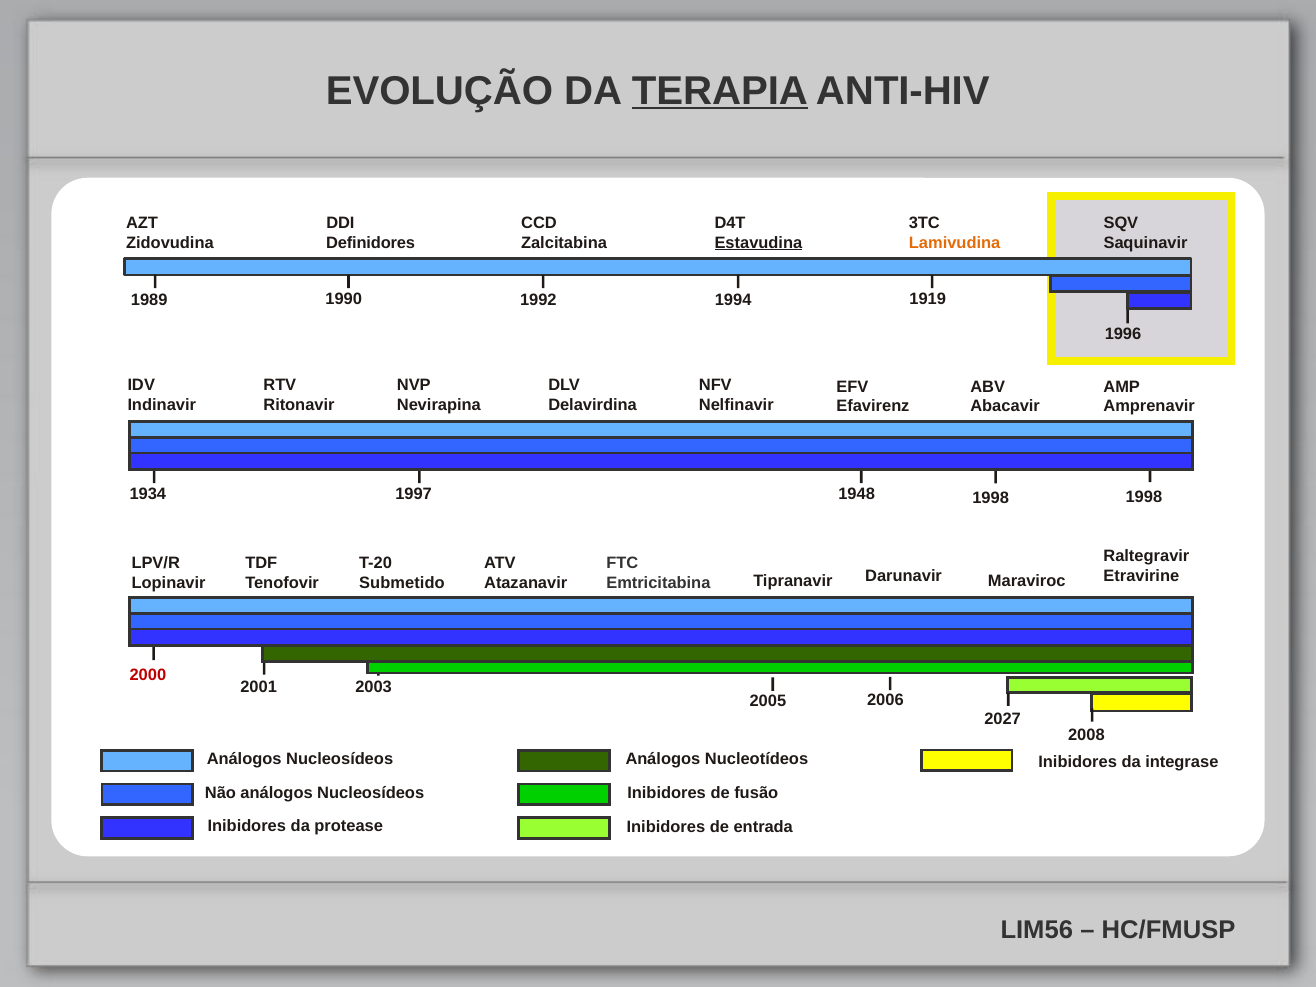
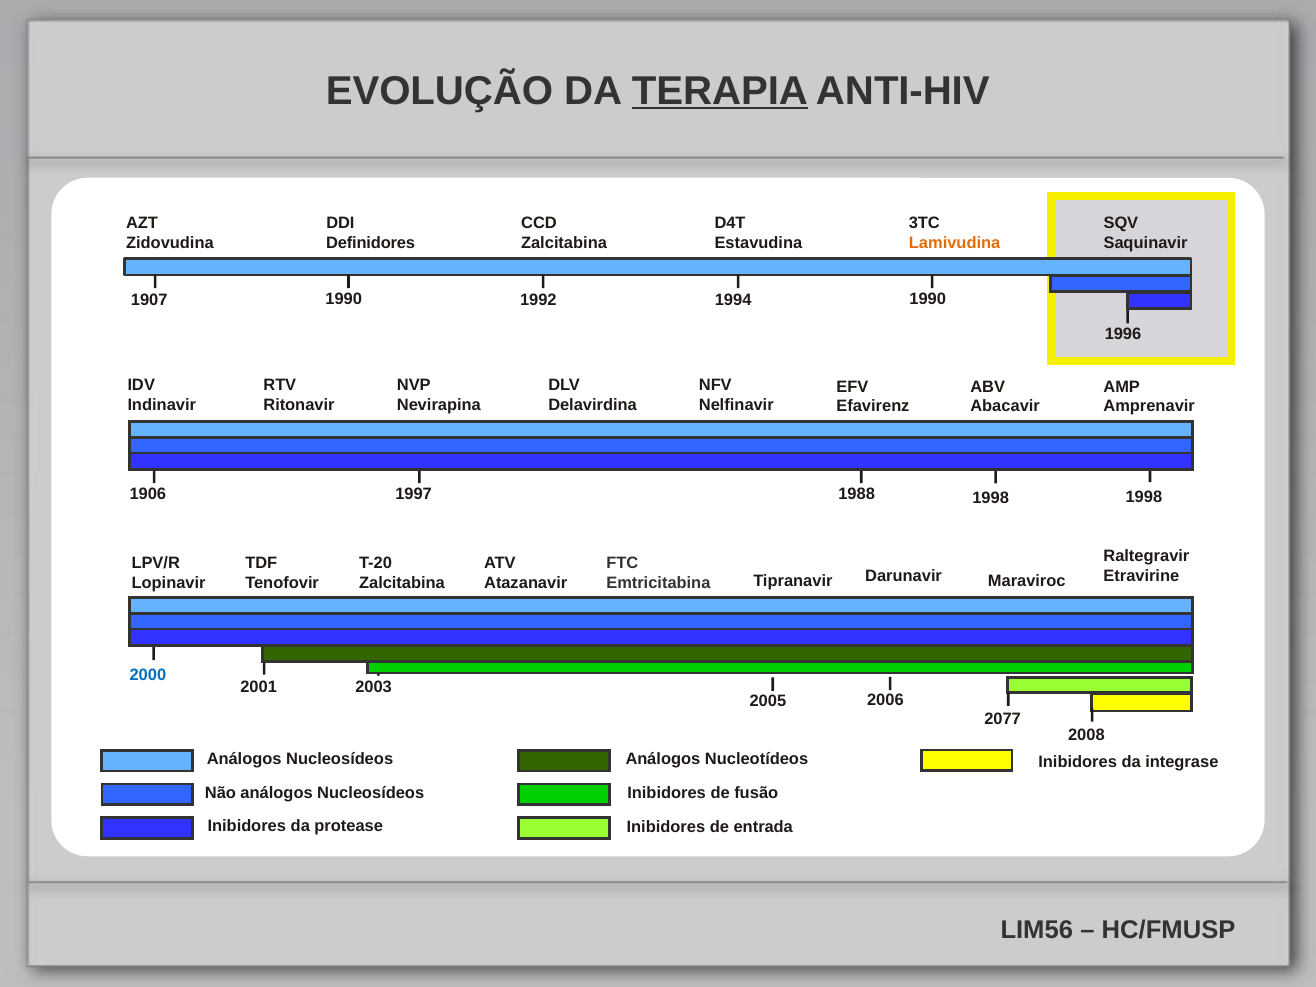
Estavudina underline: present -> none (758, 243)
1919: 1919 -> 1990 (928, 299)
1989: 1989 -> 1907 (149, 300)
1934: 1934 -> 1906 (148, 494)
1948: 1948 -> 1988 (857, 494)
Submetido: Submetido -> Zalcitabina (402, 583)
2000 colour: red -> blue (148, 675)
2027: 2027 -> 2077 (1003, 719)
